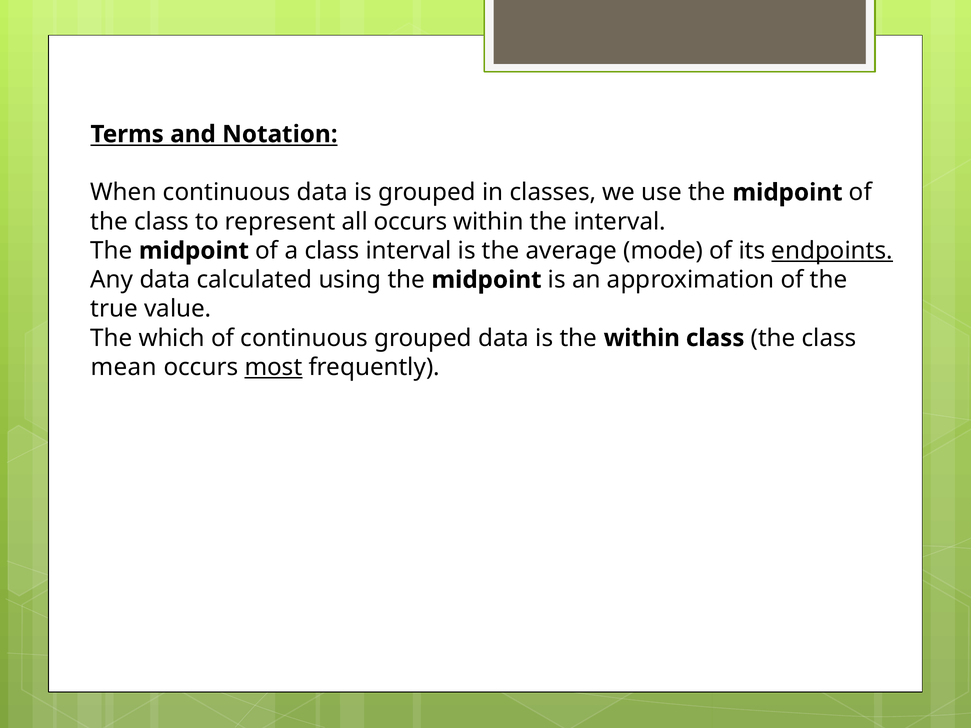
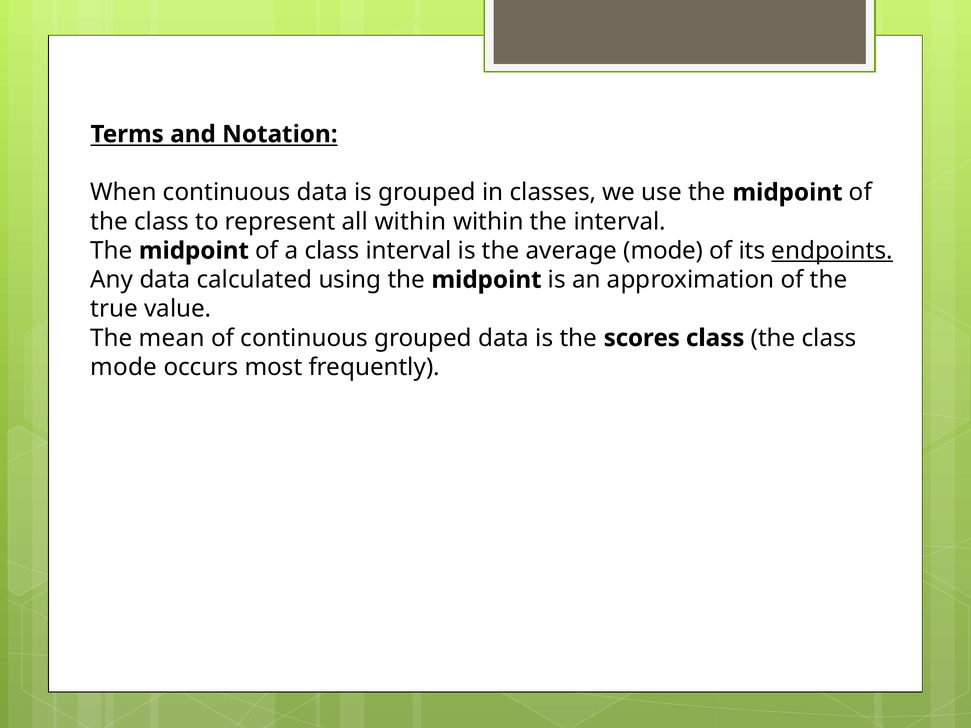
all occurs: occurs -> within (410, 222)
which: which -> mean (172, 338)
the within: within -> scores (642, 338)
mean: mean -> mode (124, 367)
most underline: present -> none (273, 367)
